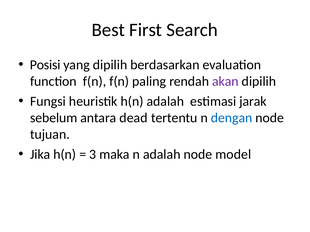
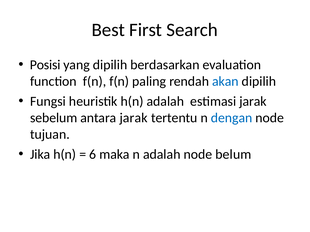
akan colour: purple -> blue (225, 82)
antara dead: dead -> jarak (134, 118)
3: 3 -> 6 (93, 155)
model: model -> belum (233, 155)
